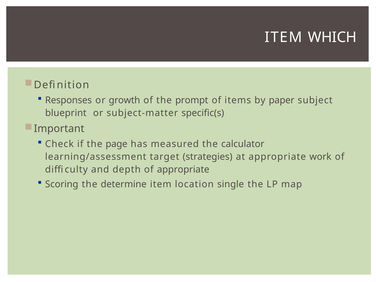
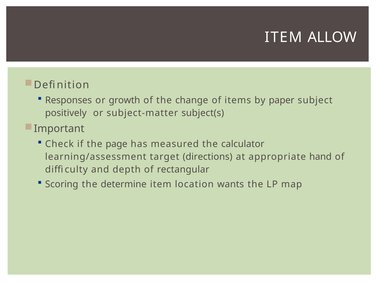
WHICH: WHICH -> ALLOW (332, 37)
prompt: prompt -> change (192, 100)
blueprint: blueprint -> positively (66, 113)
specific(s: specific(s -> subject(s (203, 113)
strategies: strategies -> directions (208, 157)
work: work -> hand (320, 157)
of appropriate: appropriate -> rectangular (183, 170)
single: single -> wants (231, 184)
